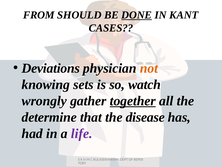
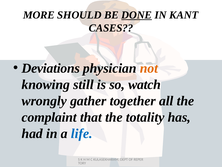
FROM: FROM -> MORE (39, 15)
sets: sets -> still (83, 84)
together underline: present -> none (133, 101)
determine: determine -> complaint (49, 117)
disease: disease -> totality (145, 117)
life colour: purple -> blue (82, 133)
